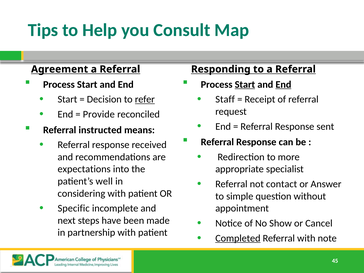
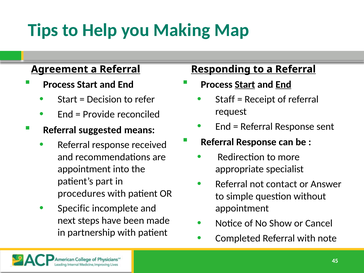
Consult: Consult -> Making (182, 30)
refer underline: present -> none (145, 99)
instructed: instructed -> suggested (100, 130)
expectations: expectations -> appointment (84, 169)
well: well -> part (104, 181)
considering: considering -> procedures (81, 193)
Completed underline: present -> none (238, 238)
